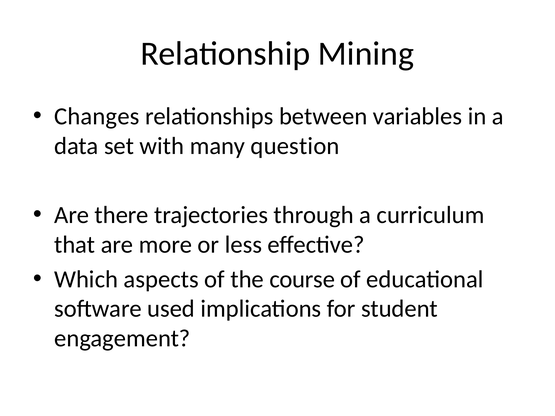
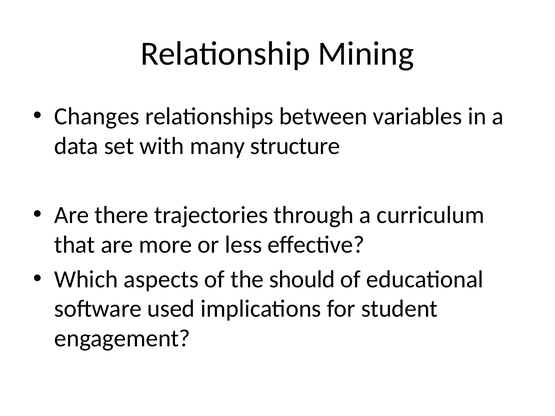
question: question -> structure (295, 146)
course: course -> should (302, 279)
